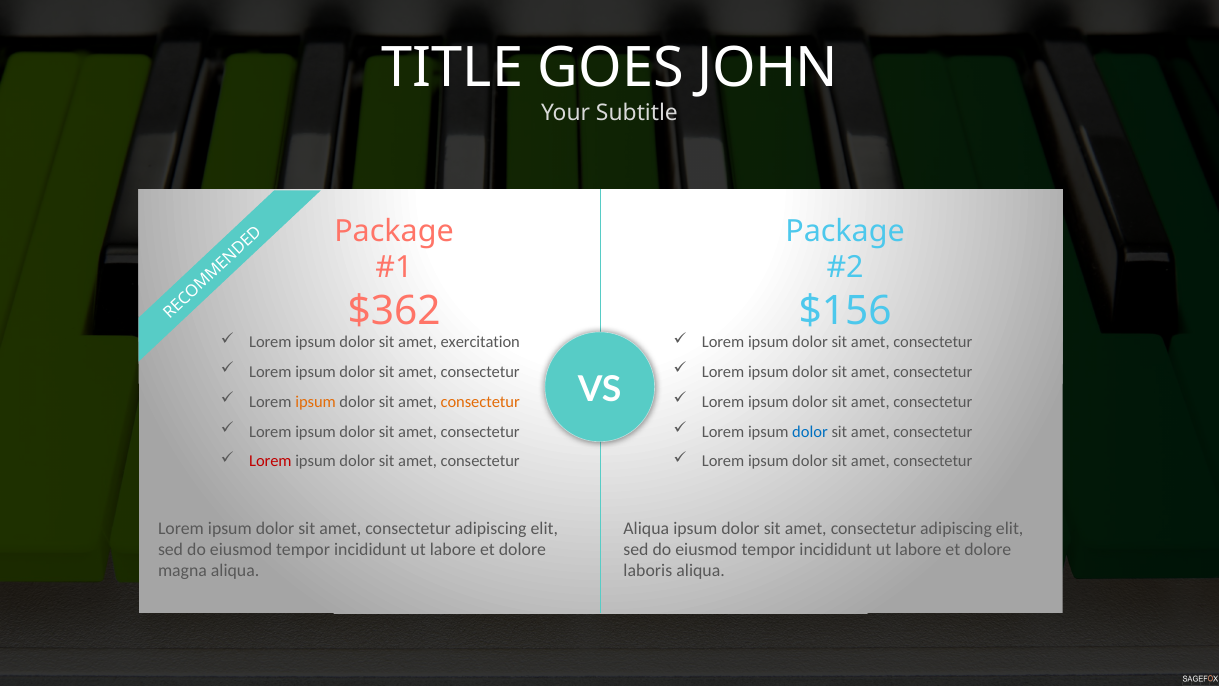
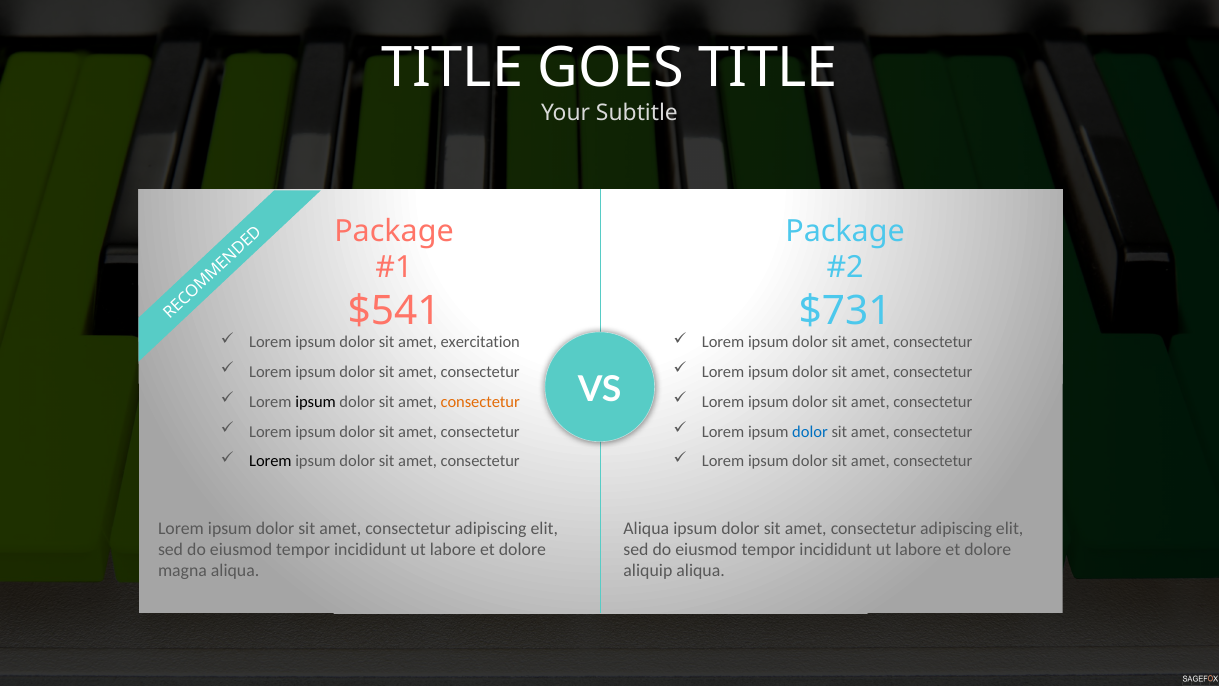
GOES JOHN: JOHN -> TITLE (768, 68)
$362: $362 -> $541 (394, 311)
$156: $156 -> $731 (845, 311)
ipsum colour: orange -> black (316, 402)
Lorem colour: red -> black (270, 461)
laboris: laboris -> aliquip (648, 571)
